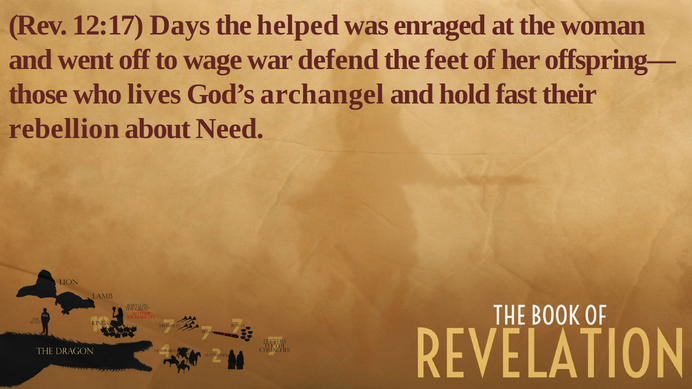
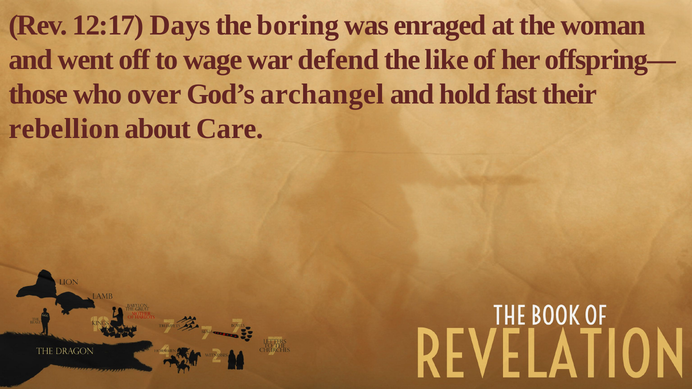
helped: helped -> boring (298, 25)
feet: feet -> like (447, 60)
lives: lives -> over (154, 94)
Need: Need -> Care (230, 129)
